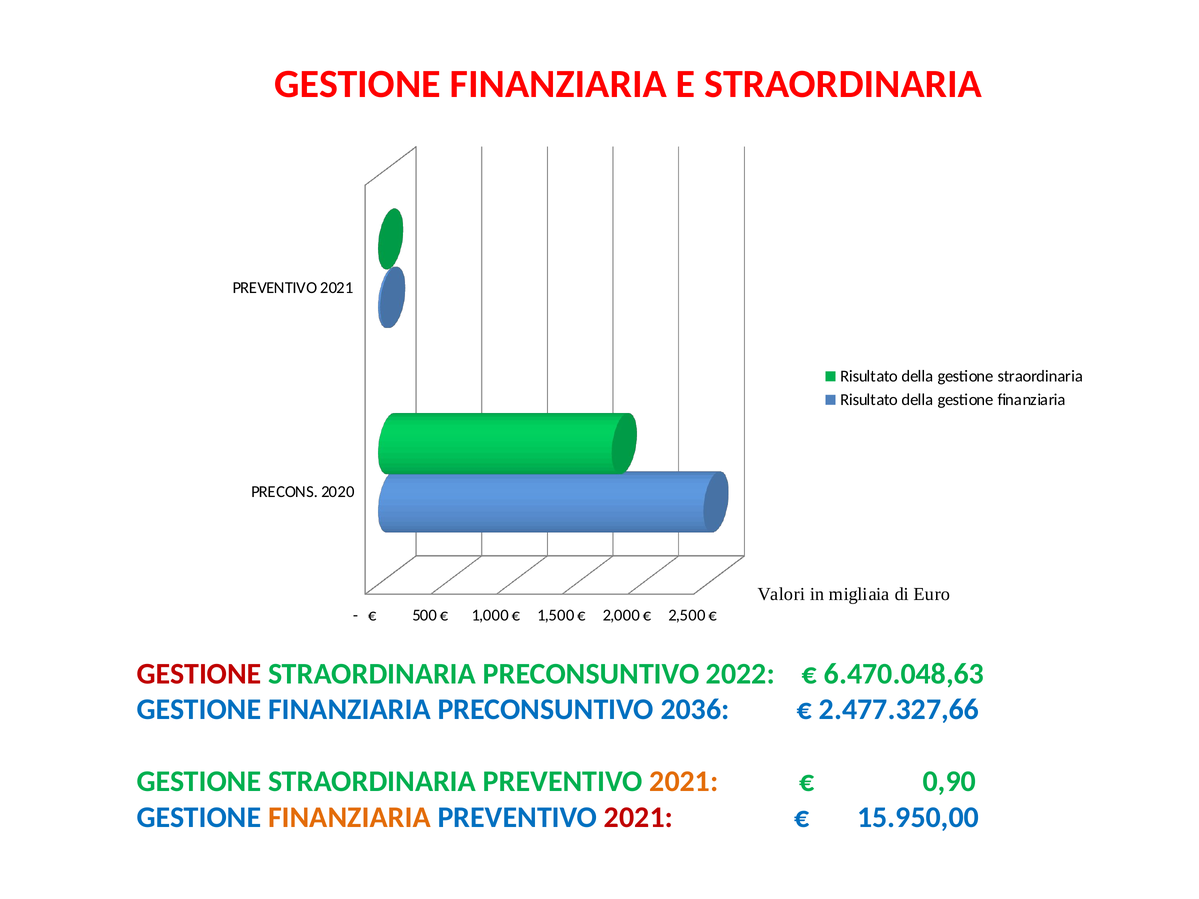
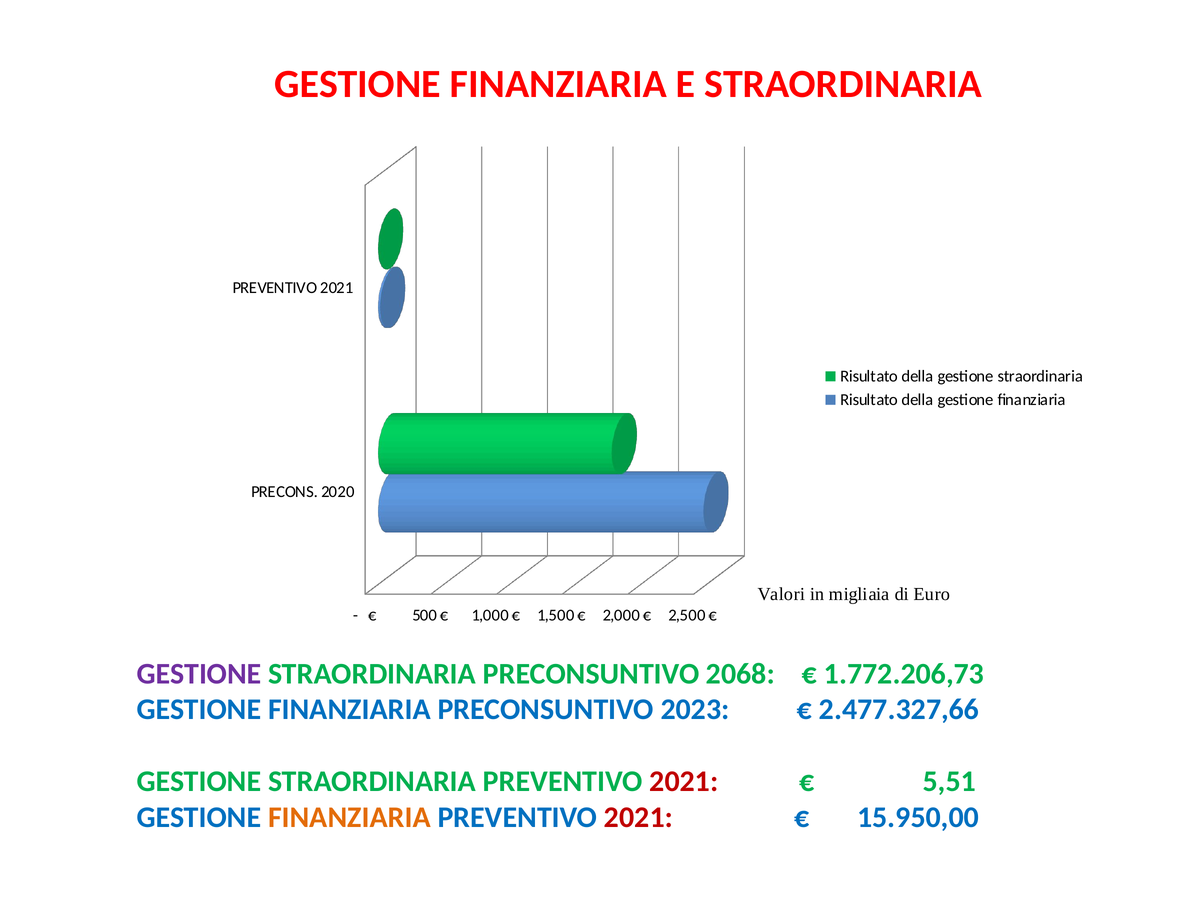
GESTIONE colour: red -> purple (199, 674)
2022: 2022 -> 2068 (740, 674)
6.470.048,63: 6.470.048,63 -> 1.772.206,73 (904, 674)
2036: 2036 -> 2023 (695, 710)
2021 colour: orange -> red (684, 782)
0,90: 0,90 -> 5,51 (949, 782)
